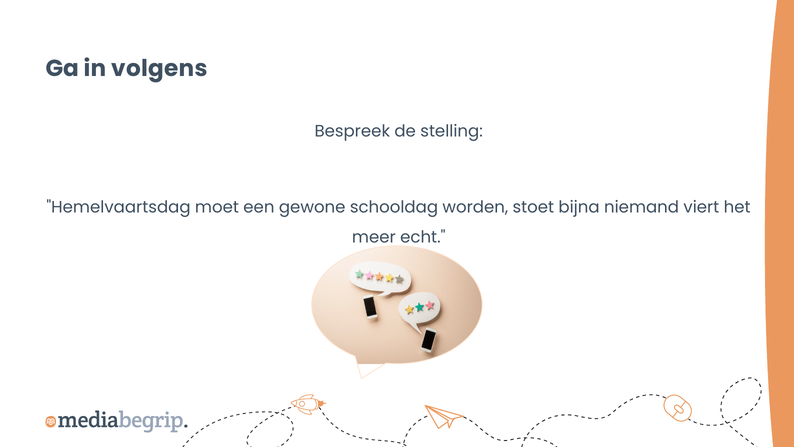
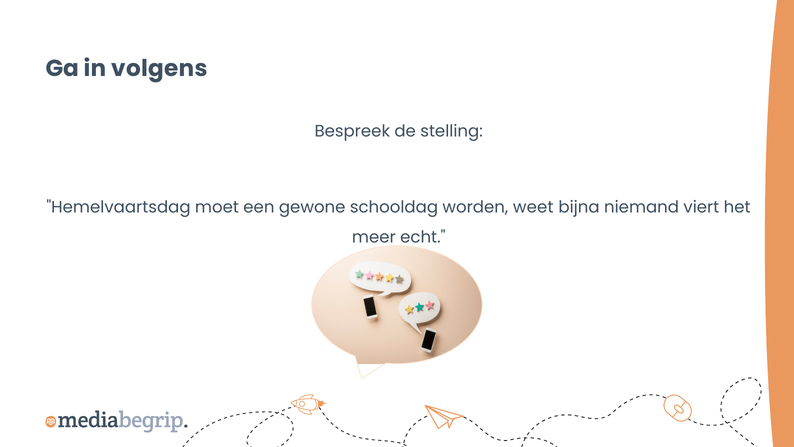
stoet: stoet -> weet (533, 207)
